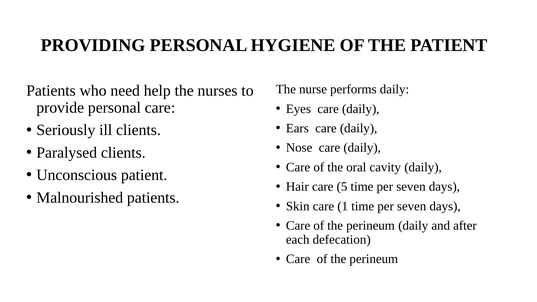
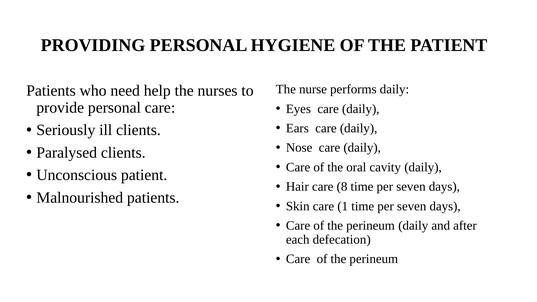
5: 5 -> 8 (342, 187)
